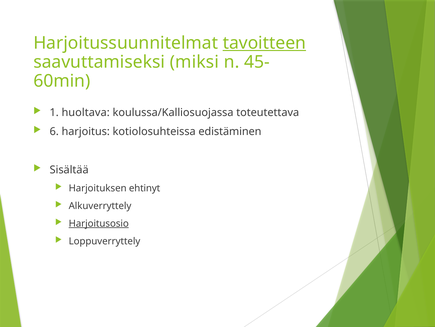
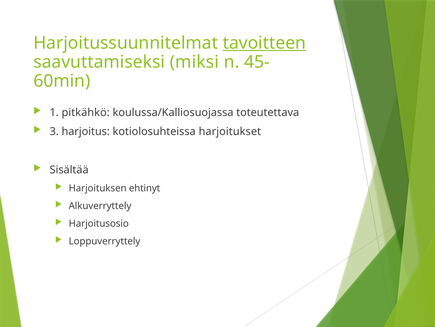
huoltava: huoltava -> pitkähkö (86, 112)
6: 6 -> 3 (54, 131)
edistäminen: edistäminen -> harjoitukset (230, 131)
Harjoitusosio underline: present -> none (99, 223)
